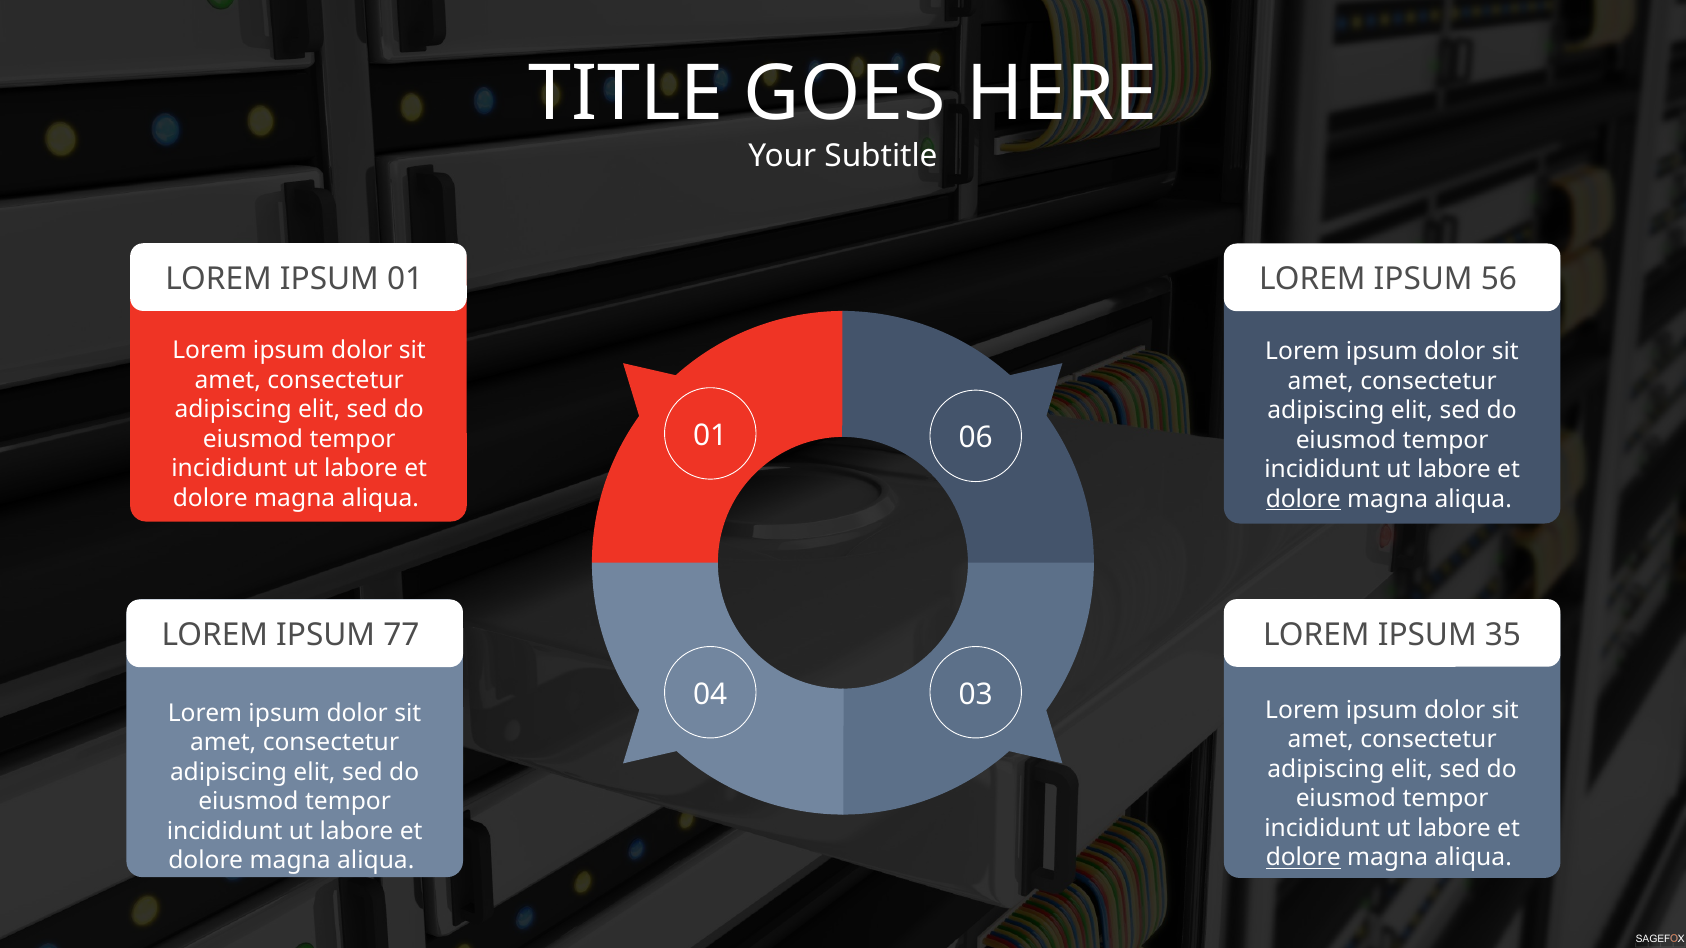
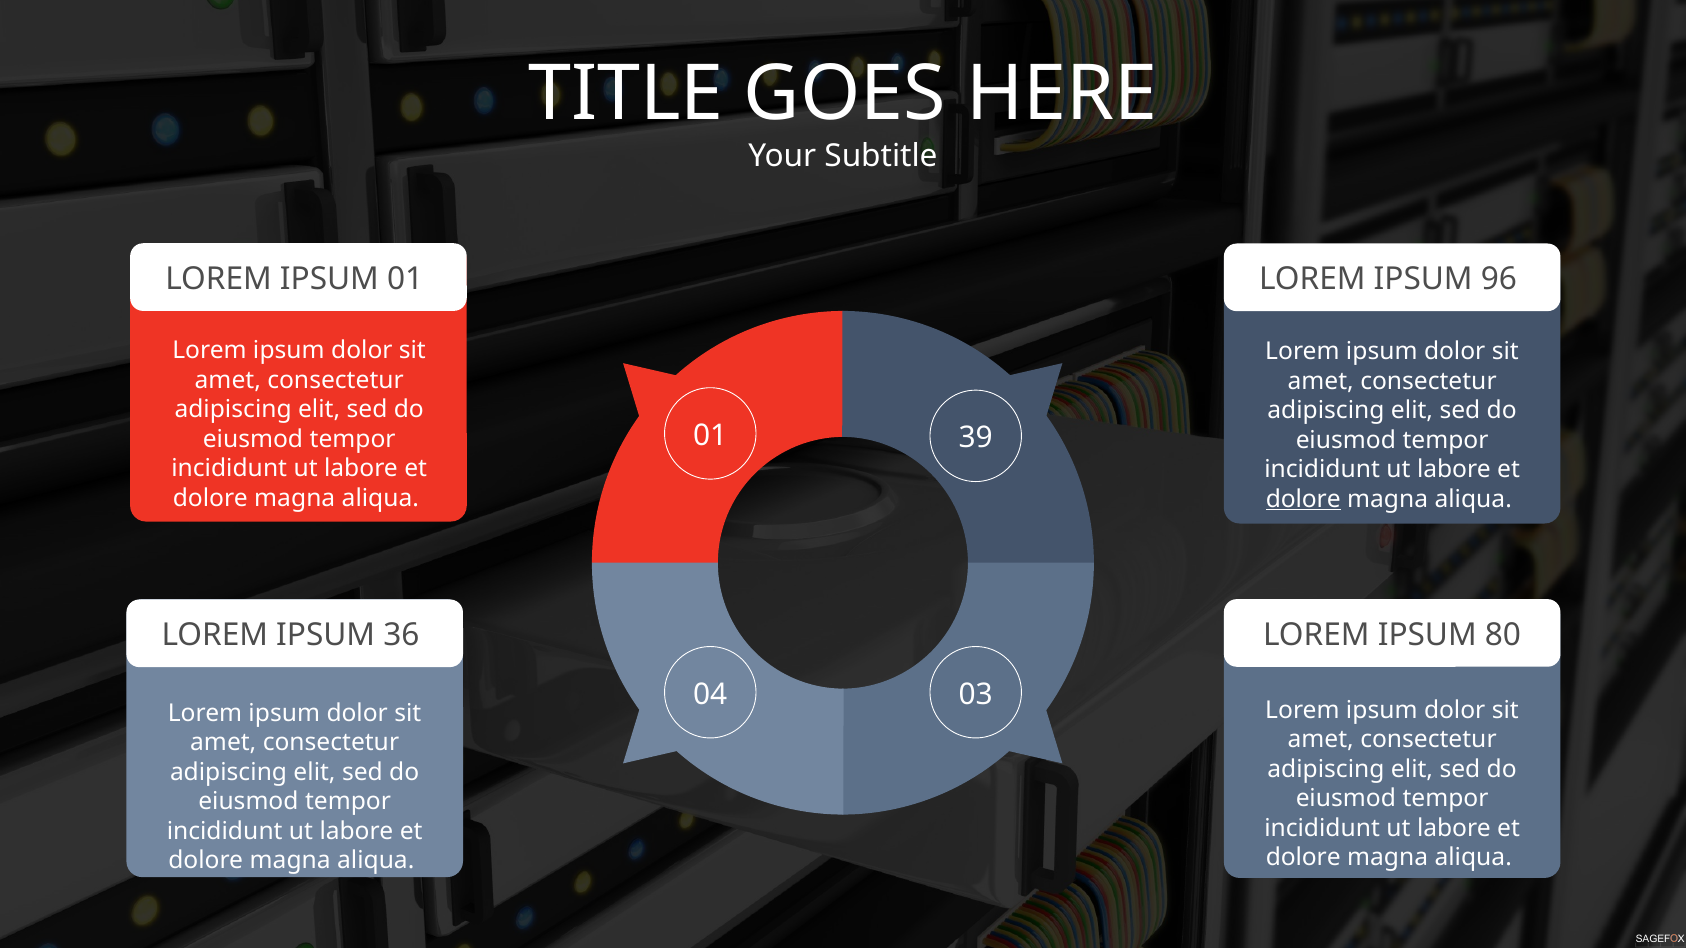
56: 56 -> 96 (1499, 280)
06: 06 -> 39 (976, 438)
77: 77 -> 36 (401, 636)
35: 35 -> 80 (1503, 635)
dolore underline: present -> none (1303, 858)
